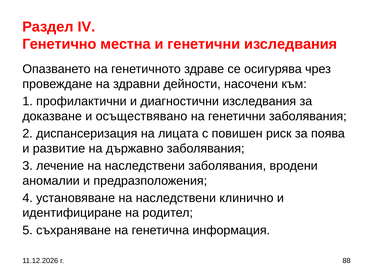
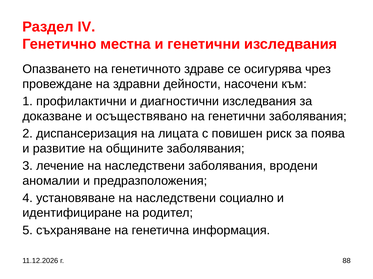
държавно: държавно -> общините (135, 149)
клинично: клинично -> социално (247, 199)
